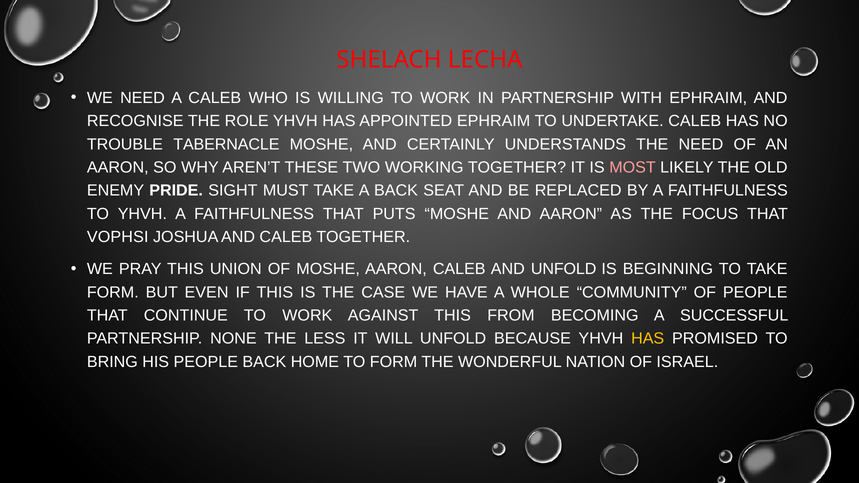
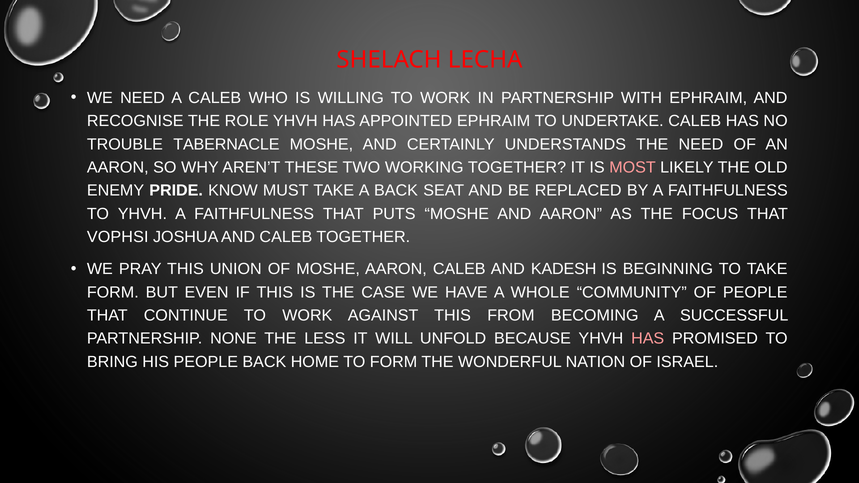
SIGHT: SIGHT -> KNOW (233, 191)
AND UNFOLD: UNFOLD -> KADESH (564, 269)
HAS colour: yellow -> pink (648, 339)
